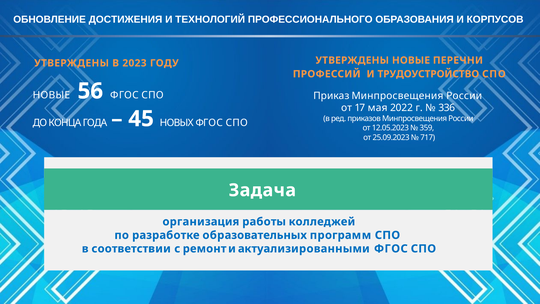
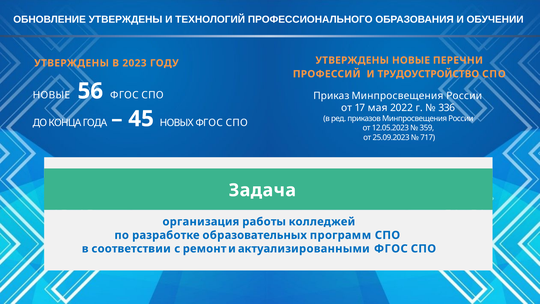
ОБНОВЛЕНИЕ ДОСТИЖЕНИЯ: ДОСТИЖЕНИЯ -> УТВЕРЖДЕНЫ (126, 19)
КОРПУСОВ: КОРПУСОВ -> ОБУЧЕНИИ (495, 19)
